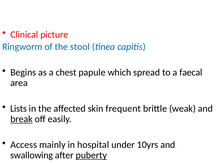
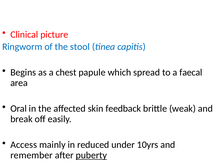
Lists: Lists -> Oral (19, 108)
frequent: frequent -> feedback (123, 108)
break underline: present -> none (21, 119)
hospital: hospital -> reduced (93, 144)
swallowing: swallowing -> remember (32, 155)
